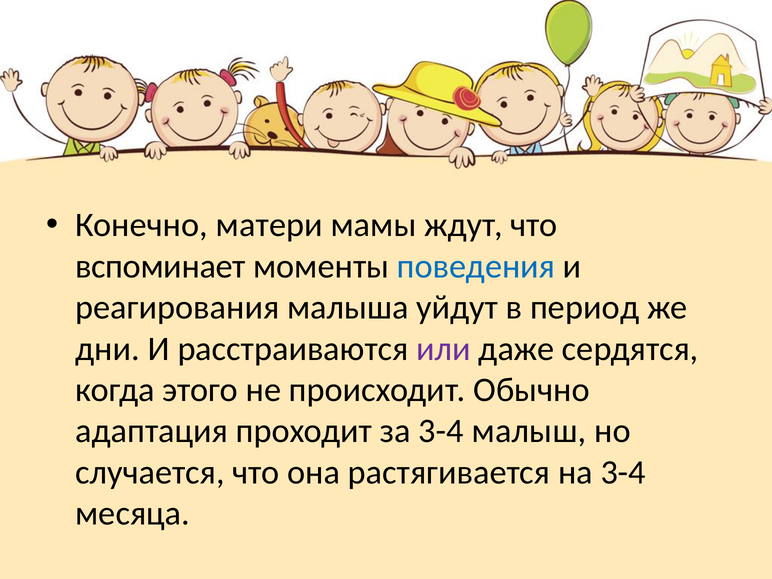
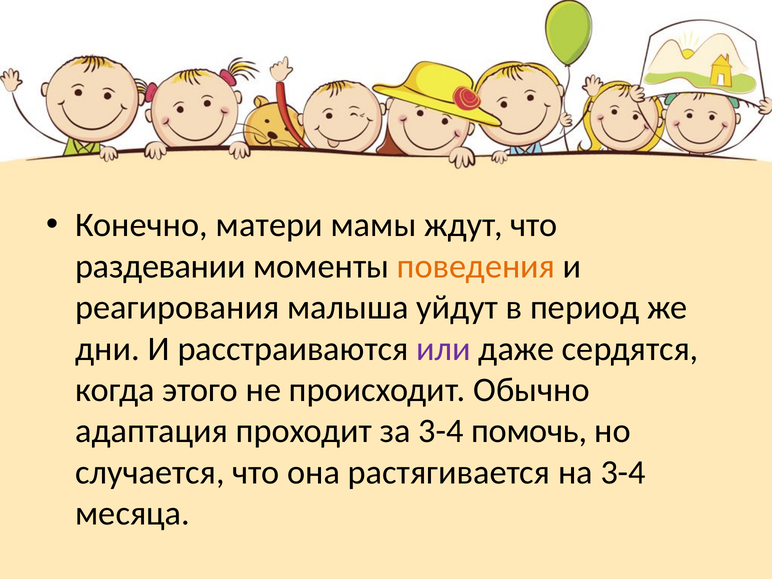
вспоминает: вспоминает -> раздевании (160, 266)
поведения colour: blue -> orange (476, 266)
малыш: малыш -> помочь (529, 431)
